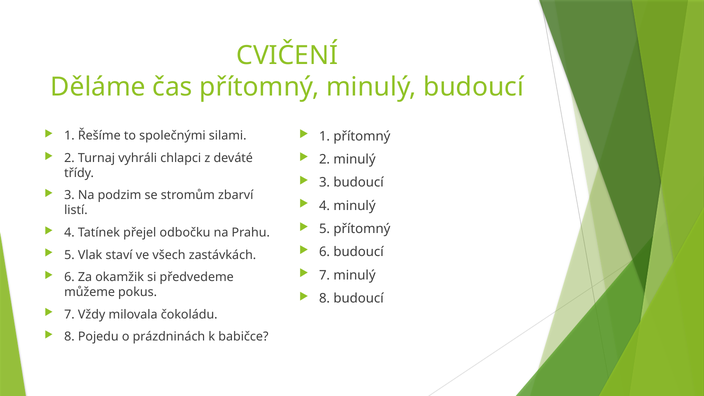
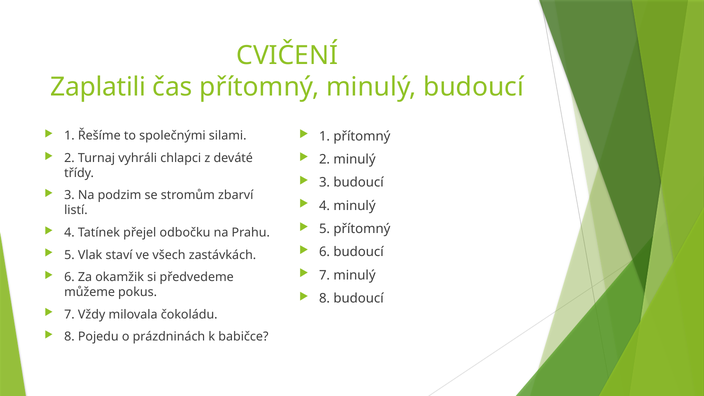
Děláme: Děláme -> Zaplatili (98, 87)
